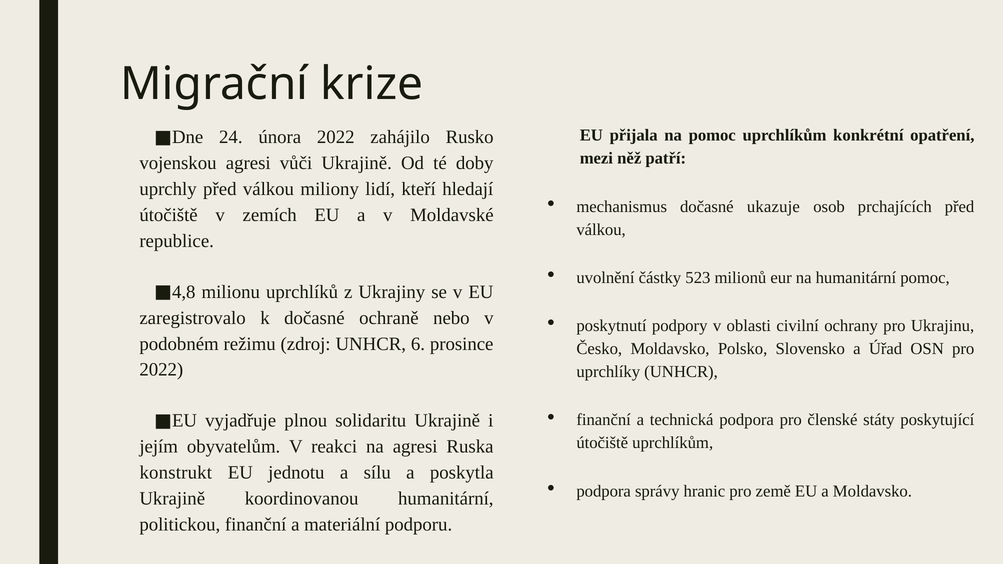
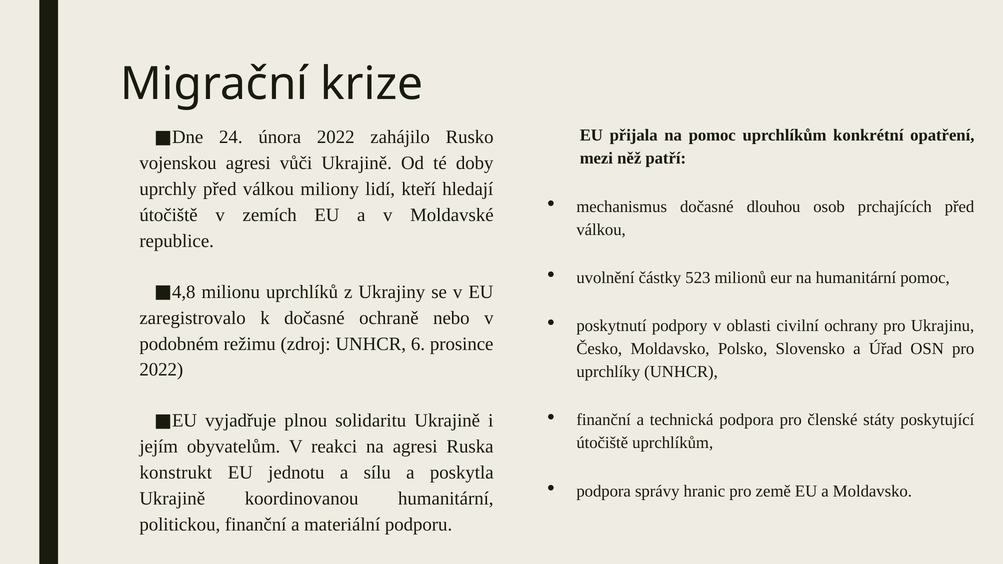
ukazuje: ukazuje -> dlouhou (774, 207)
